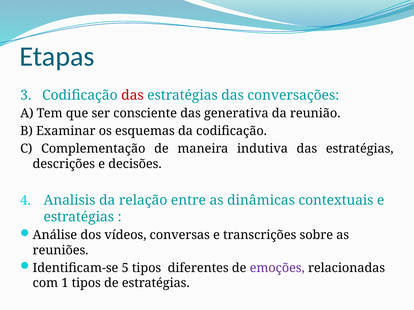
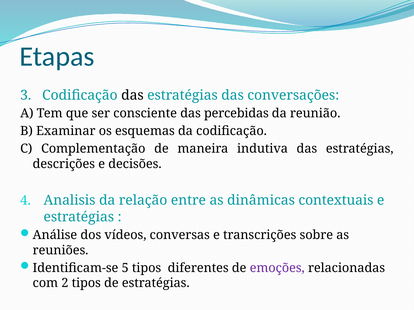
das colour: red -> black (132, 95)
generativa: generativa -> percebidas (236, 114)
1: 1 -> 2 (65, 283)
